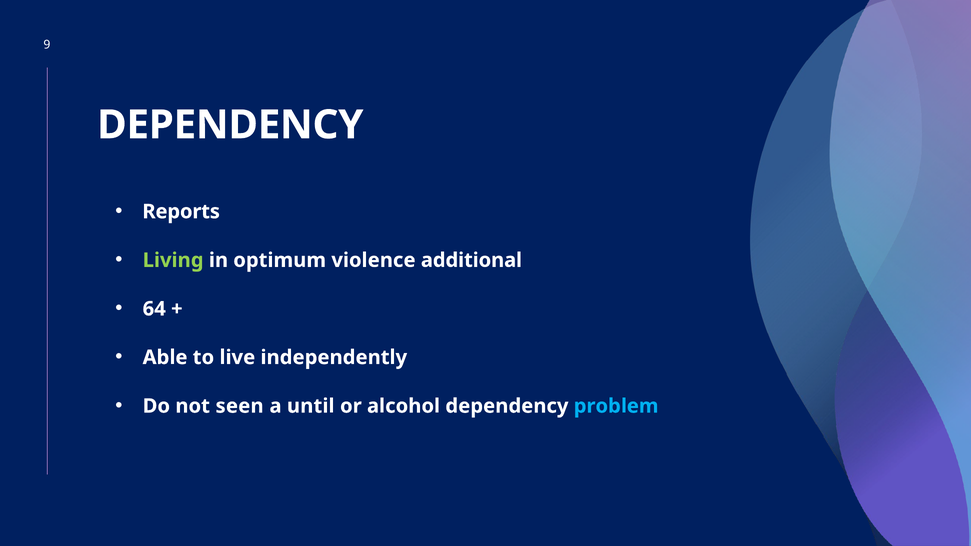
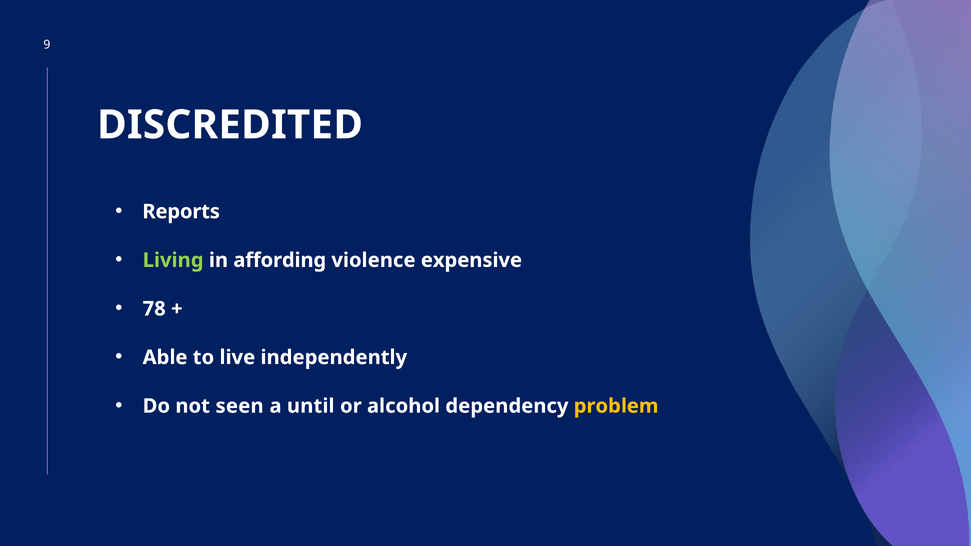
DEPENDENCY: DEPENDENCY -> DISCREDITED (230, 125)
optimum: optimum -> affording (280, 260)
additional: additional -> expensive (471, 260)
64: 64 -> 78 (154, 309)
problem colour: light blue -> yellow (616, 406)
